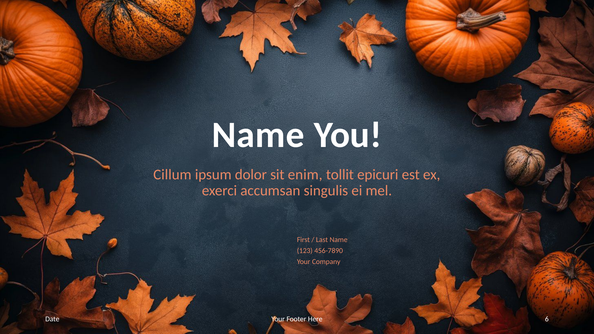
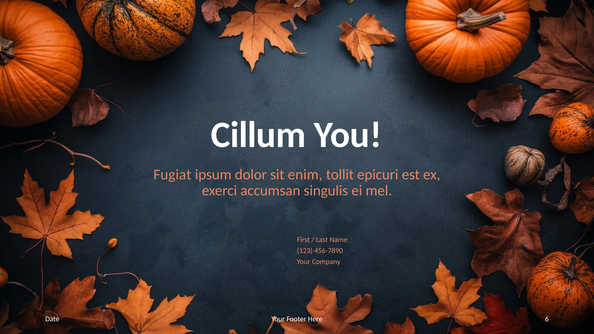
Name: Name -> Cillum (258, 135)
Cillum: Cillum -> Fugiat (172, 175)
